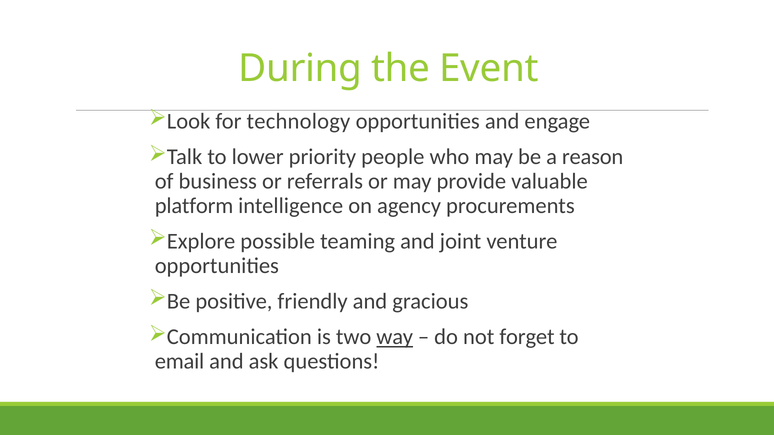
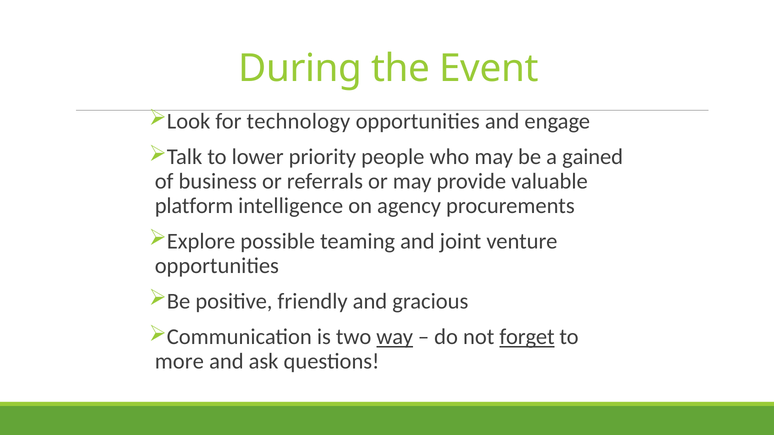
reason: reason -> gained (593, 157)
forget underline: none -> present (527, 337)
email: email -> more (179, 362)
